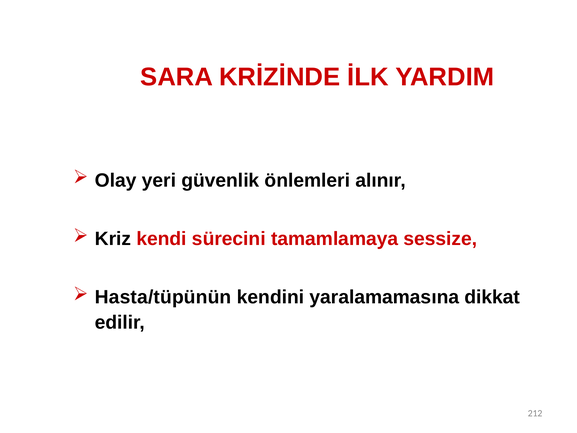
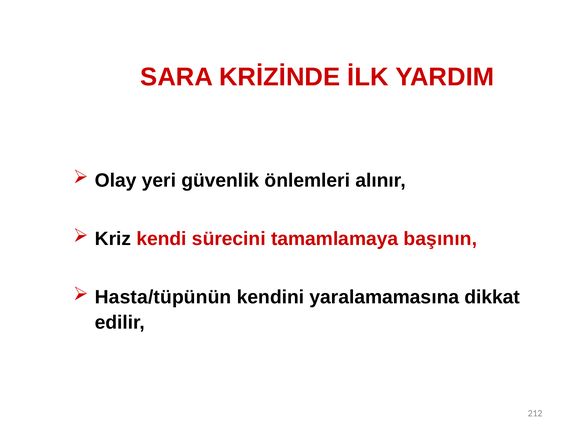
sessize: sessize -> başının (440, 239)
